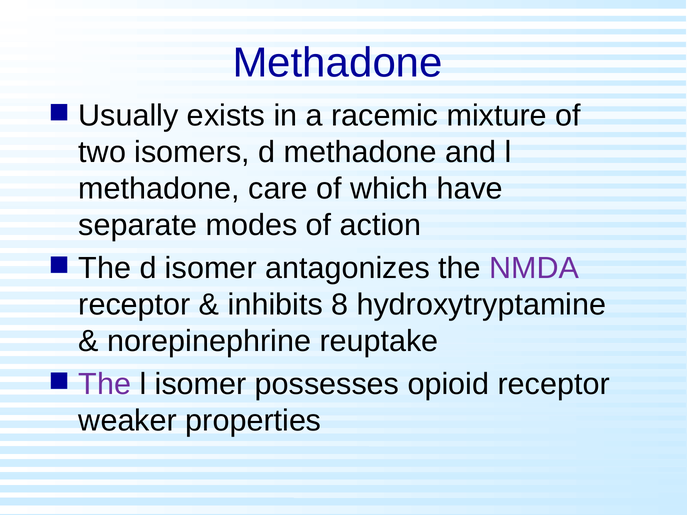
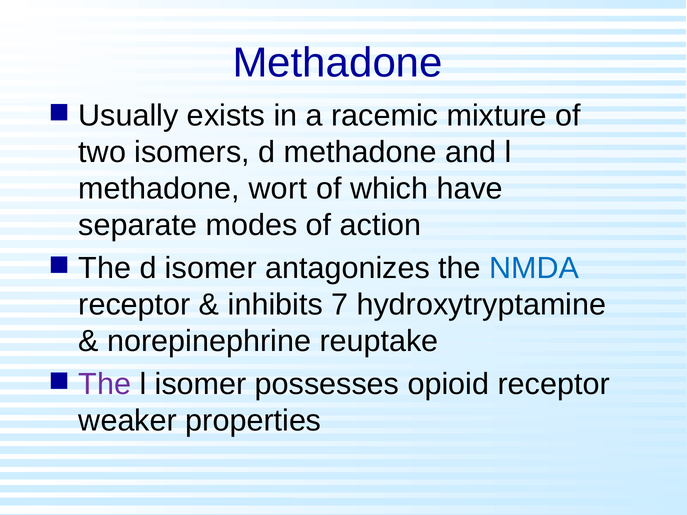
care: care -> wort (278, 189)
NMDA colour: purple -> blue (534, 268)
8: 8 -> 7 (340, 305)
